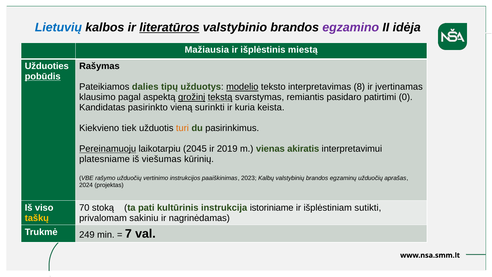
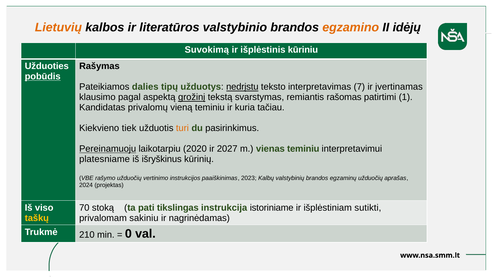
Lietuvių colour: blue -> orange (58, 27)
literatūros underline: present -> none (169, 27)
egzamino colour: purple -> orange (351, 27)
idėja: idėja -> idėjų (407, 27)
Mažiausia: Mažiausia -> Suvokimą (207, 50)
miestą: miestą -> kūriniu (303, 50)
modelio: modelio -> nedrįstu (242, 87)
8: 8 -> 7 (359, 87)
tekstą underline: present -> none (220, 97)
pasidaro: pasidaro -> rašomas (344, 97)
0: 0 -> 1 (406, 97)
pasirinkto: pasirinkto -> privalomų (148, 107)
vieną surinkti: surinkti -> teminiu (210, 107)
keista: keista -> tačiau (271, 107)
2045: 2045 -> 2020 (195, 149)
2019: 2019 -> 2027 (227, 149)
vienas akiratis: akiratis -> teminiu (303, 149)
viešumas: viešumas -> išryškinus (162, 159)
kultūrinis: kultūrinis -> tikslingas (178, 208)
249: 249 -> 210 (87, 235)
7: 7 -> 0 (128, 234)
